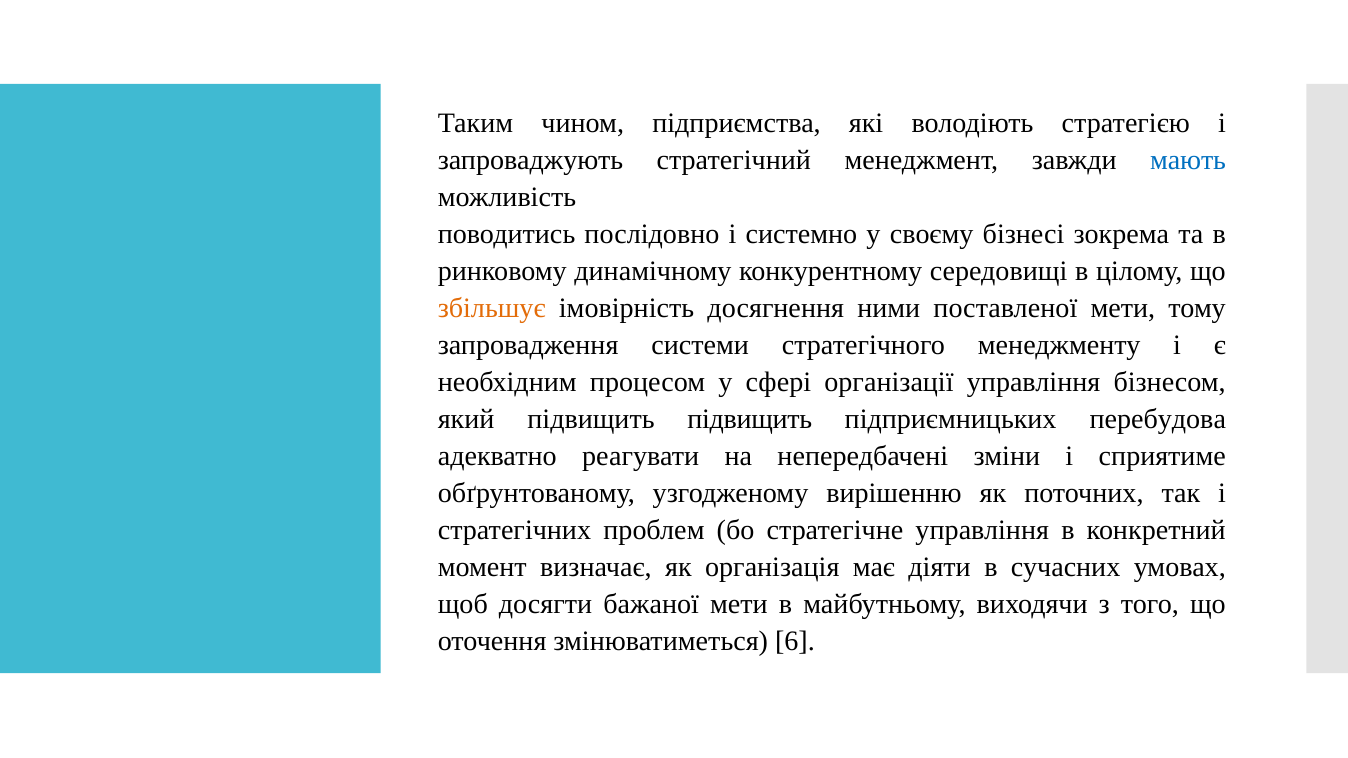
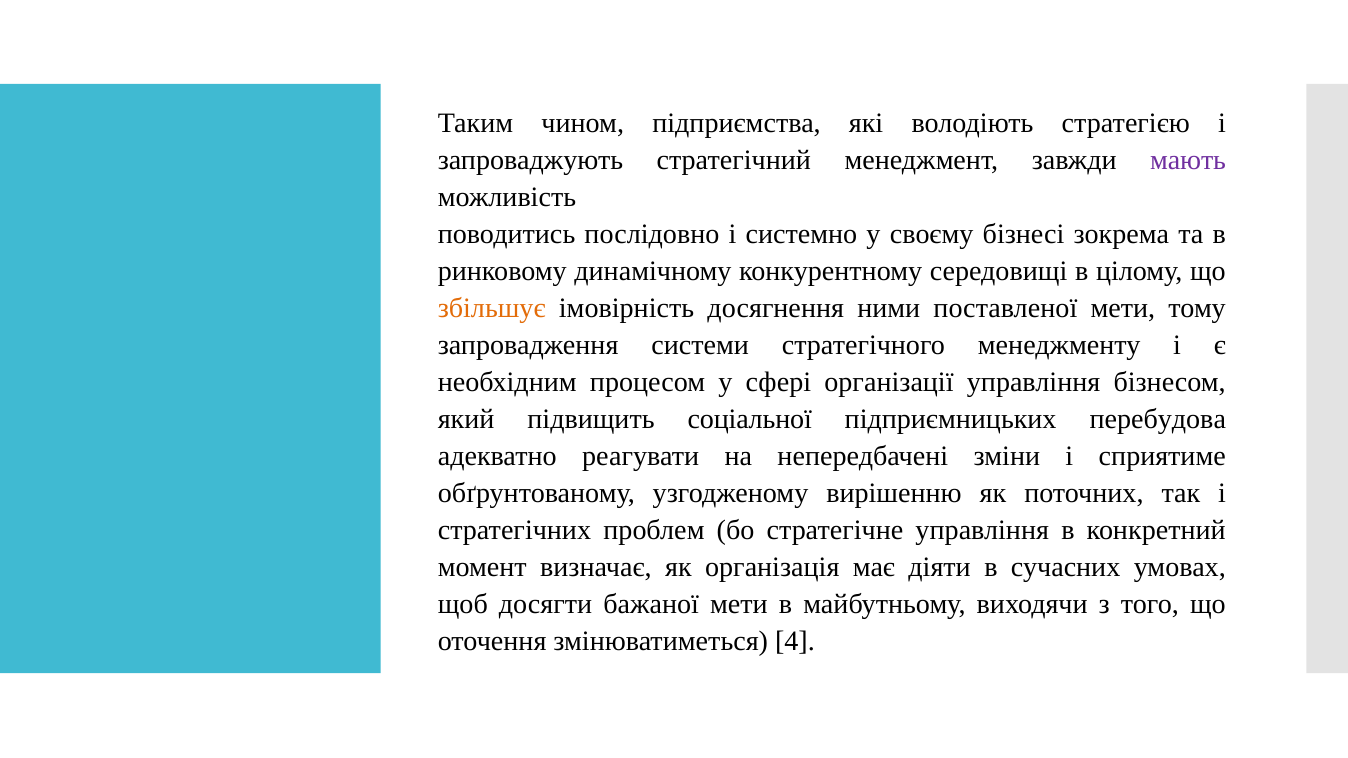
мають colour: blue -> purple (1188, 160)
підвищить підвищить: підвищить -> соціальної (750, 419)
6: 6 -> 4 (795, 642)
